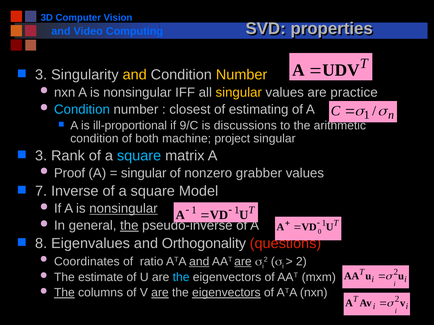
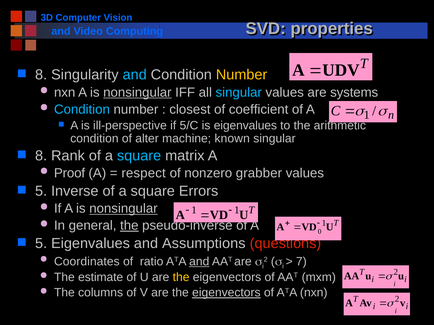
3: 3 -> 8 (41, 75)
and colour: yellow -> light blue (135, 75)
nonsingular underline: none -> present (137, 93)
singular colour: yellow -> light blue (239, 93)
practice: practice -> systems (354, 93)
estimating: estimating -> coefficient (259, 110)
ill-proportional: ill-proportional -> ill-perspective (130, 126)
9/C: 9/C -> 5/C (189, 126)
is discussions: discussions -> eigenvalues (245, 126)
both: both -> alter (147, 139)
project: project -> known (232, 139)
3: 3 -> 8 (41, 156)
singular: singular -> respect (144, 173)
7: 7 -> 5 (41, 191)
Model: Model -> Errors (199, 191)
8: 8 -> 5 (41, 244)
Orthogonality: Orthogonality -> Assumptions (204, 244)
2: 2 -> 7 (301, 262)
are underline: present -> none (243, 262)
the colour: light blue -> yellow (181, 278)
The underline: present -> none (64, 293)
are underline: present -> none (160, 293)
